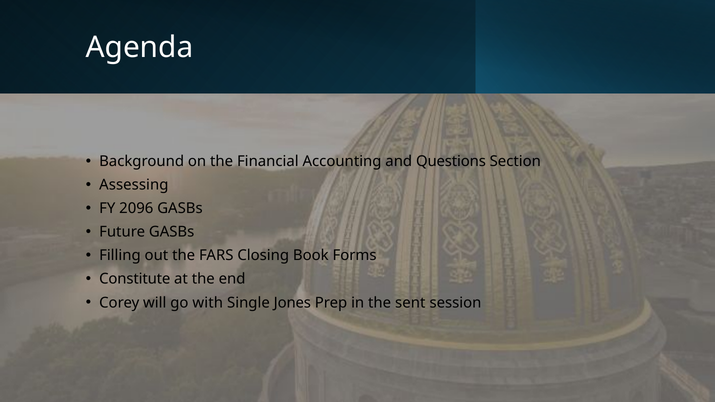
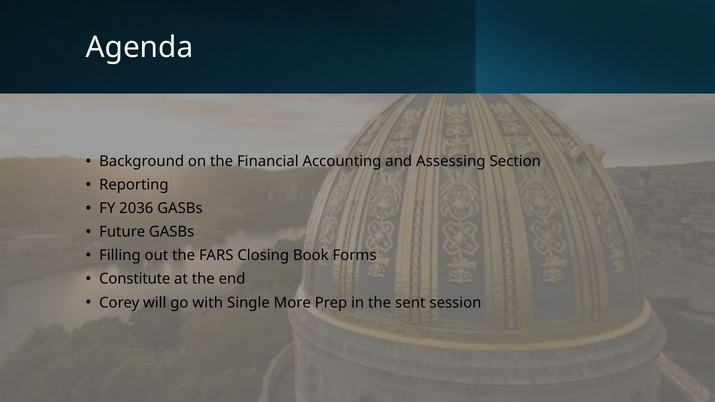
Questions: Questions -> Assessing (451, 161)
Assessing: Assessing -> Reporting (134, 185)
2096: 2096 -> 2036 (136, 209)
Jones: Jones -> More (292, 303)
